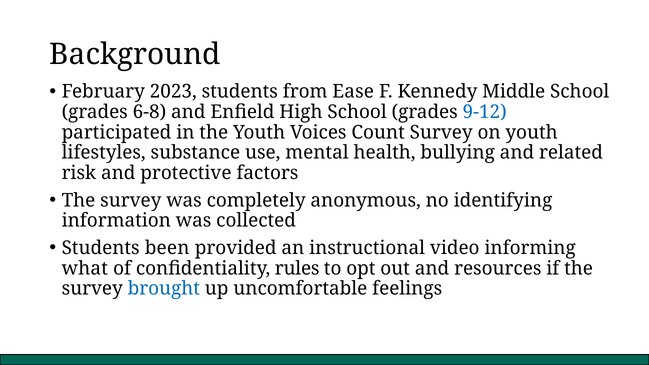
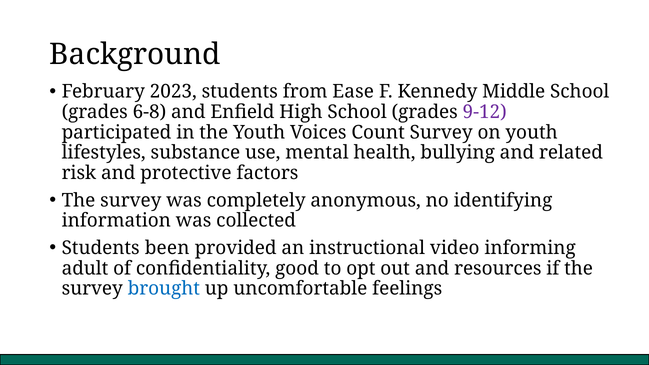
9-12 colour: blue -> purple (485, 112)
what: what -> adult (85, 268)
rules: rules -> good (297, 268)
